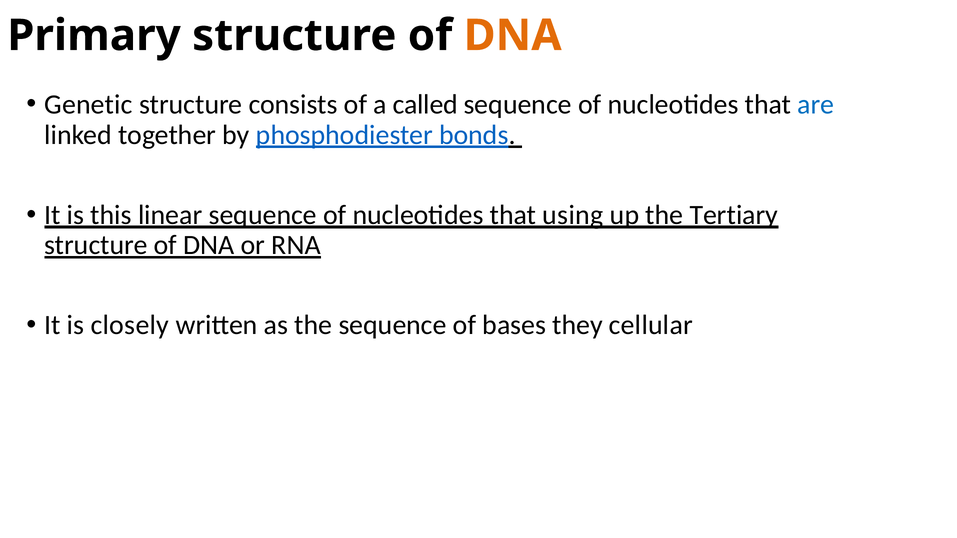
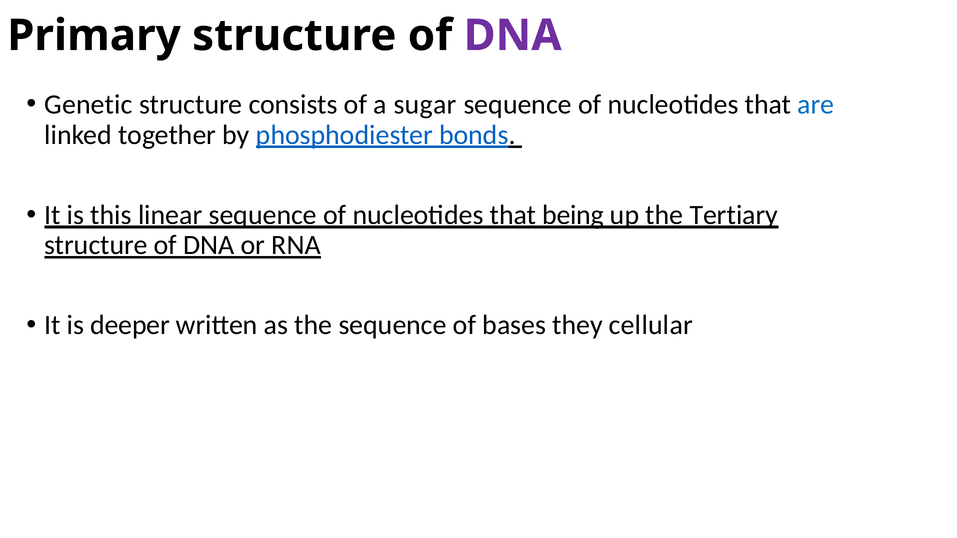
DNA colour: orange -> purple (513, 36)
called: called -> sugar (425, 104)
using: using -> being (573, 215)
closely: closely -> deeper (130, 325)
